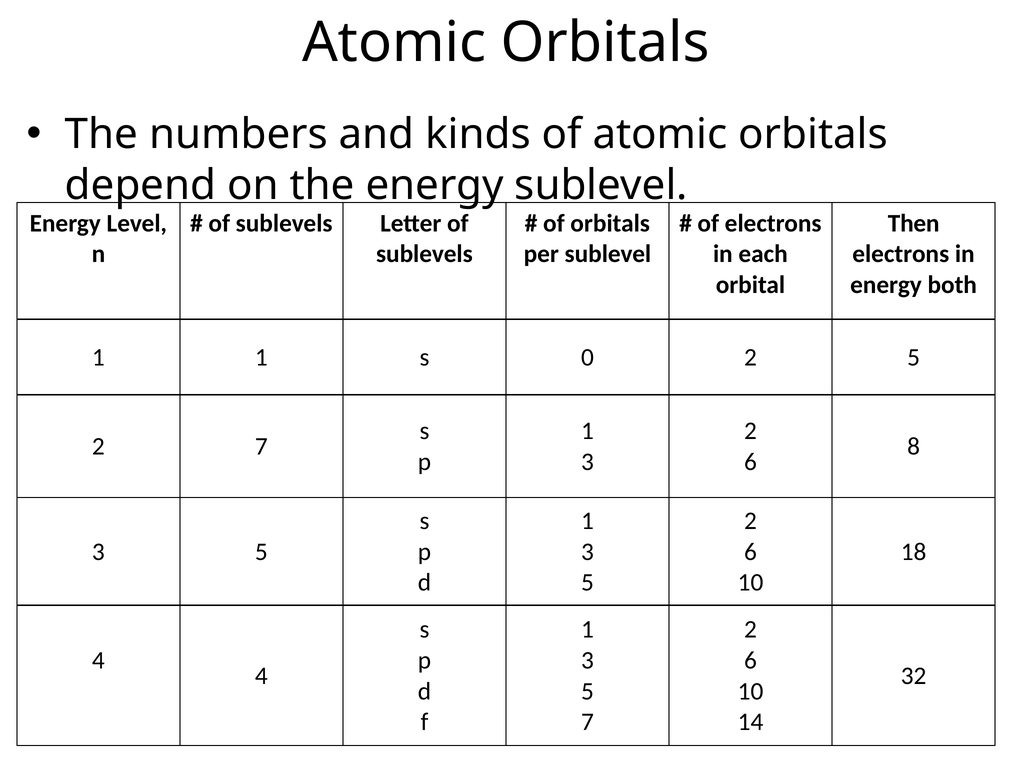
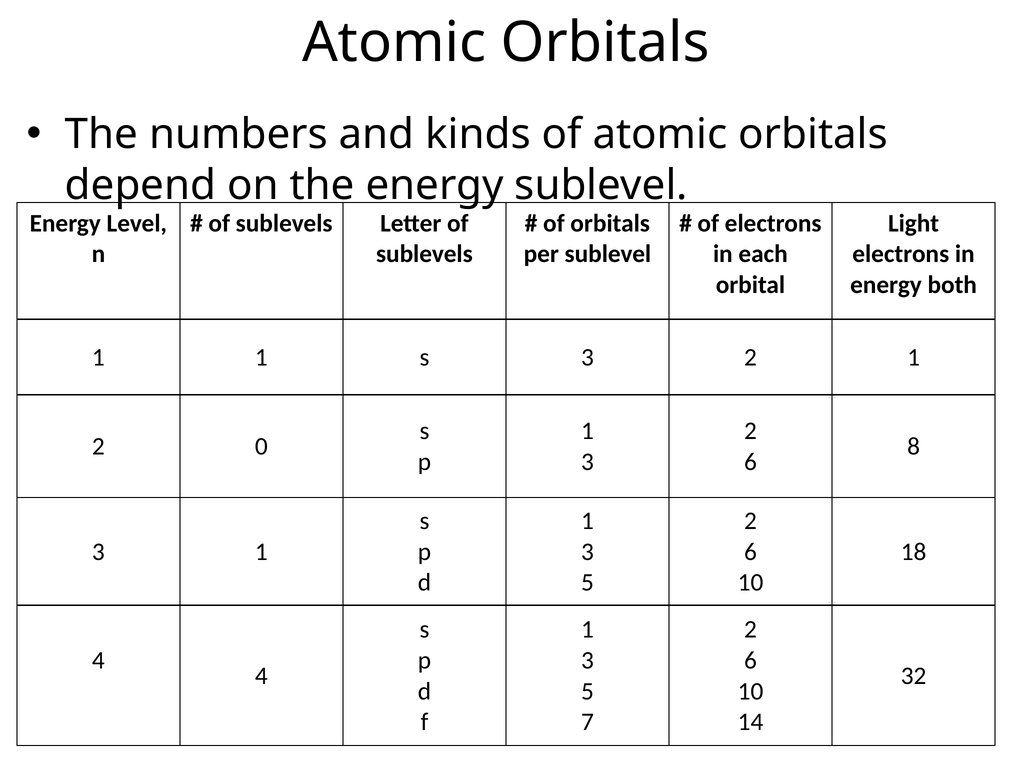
Then: Then -> Light (914, 223)
s 0: 0 -> 3 (587, 357)
2 5: 5 -> 1 (914, 357)
2 7: 7 -> 0 (261, 446)
5: 5 -> 1 (261, 552)
